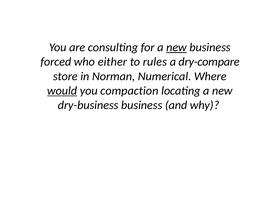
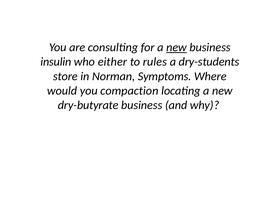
forced: forced -> insulin (56, 62)
dry-compare: dry-compare -> dry-students (209, 62)
Numerical: Numerical -> Symptoms (165, 76)
would underline: present -> none (62, 91)
dry-business: dry-business -> dry-butyrate (88, 105)
